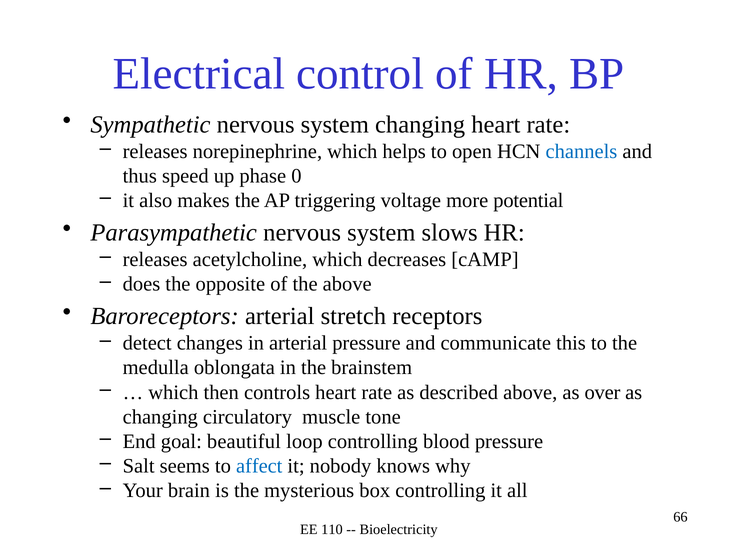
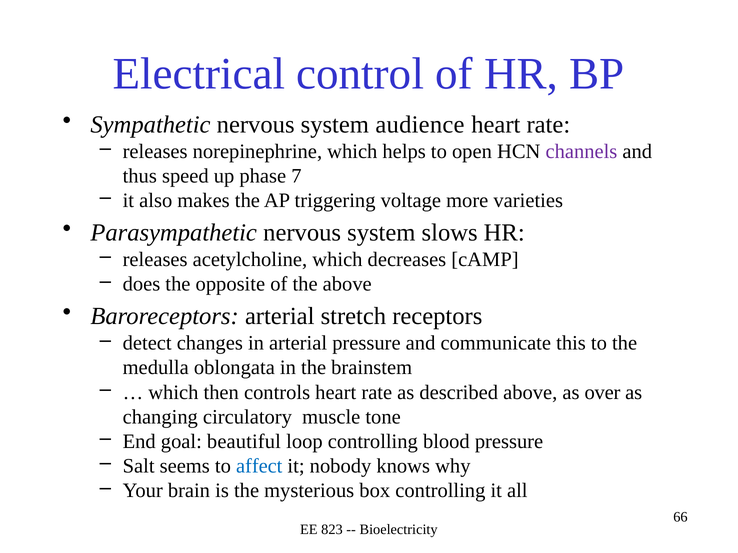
system changing: changing -> audience (420, 125)
channels colour: blue -> purple (581, 151)
0: 0 -> 7 (296, 176)
potential: potential -> varieties (528, 201)
110: 110 -> 823 (332, 530)
